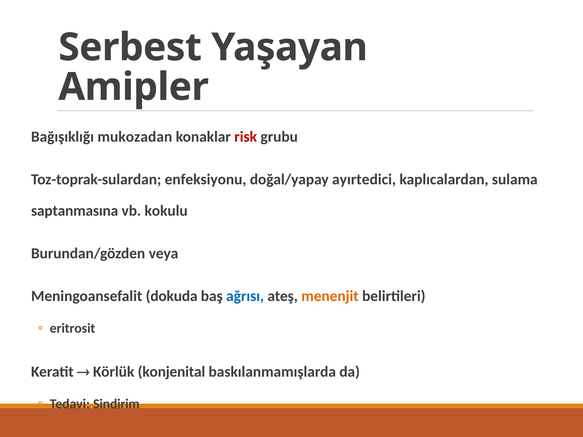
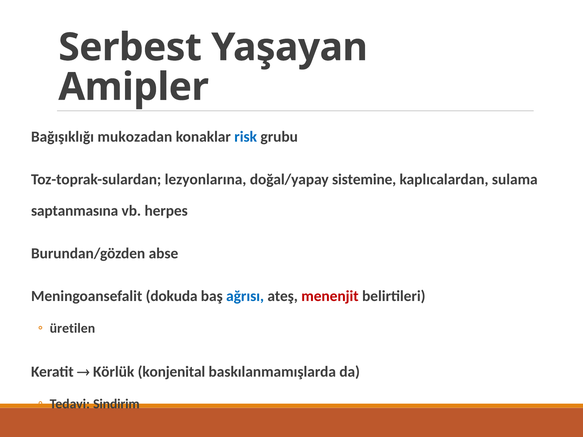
risk colour: red -> blue (246, 137)
enfeksiyonu: enfeksiyonu -> lezyonlarına (206, 180)
ayırtedici: ayırtedici -> sistemine (364, 180)
kokulu: kokulu -> herpes (166, 211)
veya: veya -> abse (163, 254)
menenjit colour: orange -> red (330, 296)
eritrosit: eritrosit -> üretilen (72, 329)
